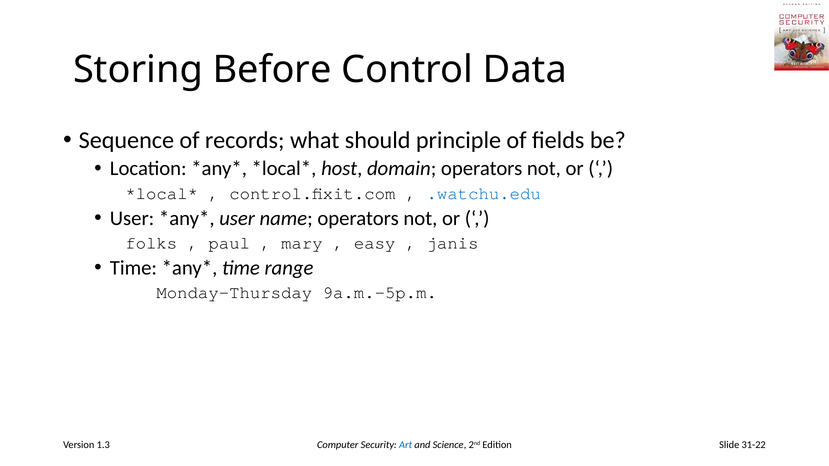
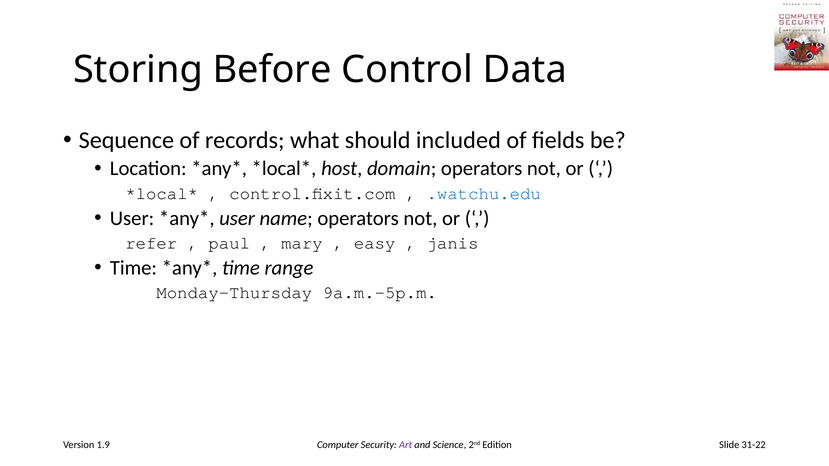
principle: principle -> included (458, 140)
folks: folks -> refer (151, 243)
1.3: 1.3 -> 1.9 (103, 445)
Art colour: blue -> purple (406, 445)
